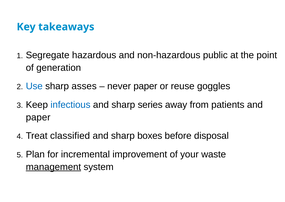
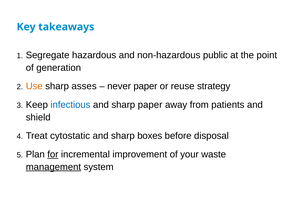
Use colour: blue -> orange (34, 86)
goggles: goggles -> strategy (214, 86)
sharp series: series -> paper (150, 104)
paper: paper -> shield (38, 117)
classified: classified -> cytostatic (70, 135)
for underline: none -> present (53, 154)
